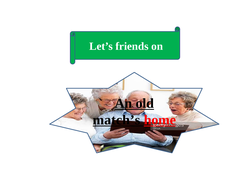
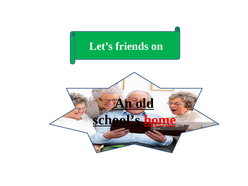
match’s: match’s -> school’s (116, 120)
